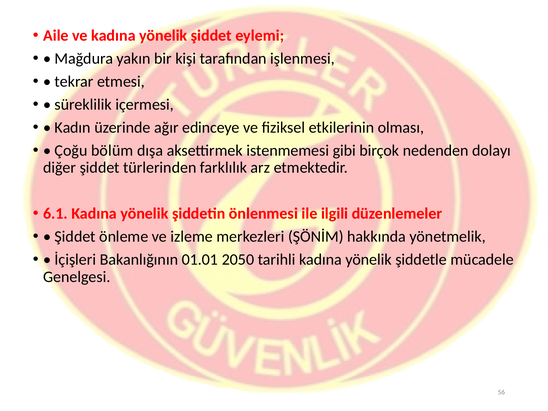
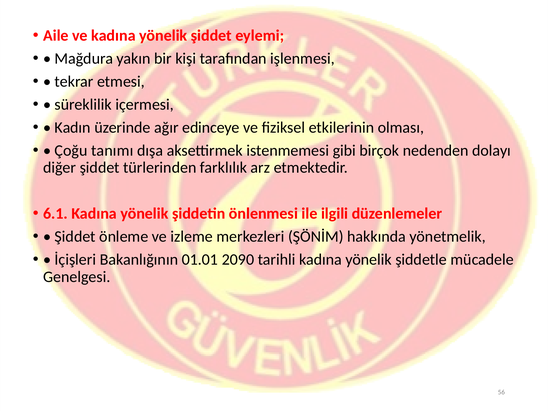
bölüm: bölüm -> tanımı (112, 150)
2050: 2050 -> 2090 (238, 260)
